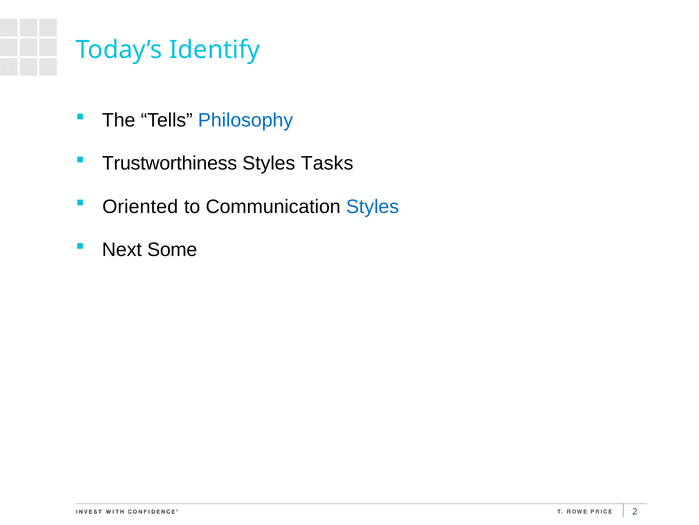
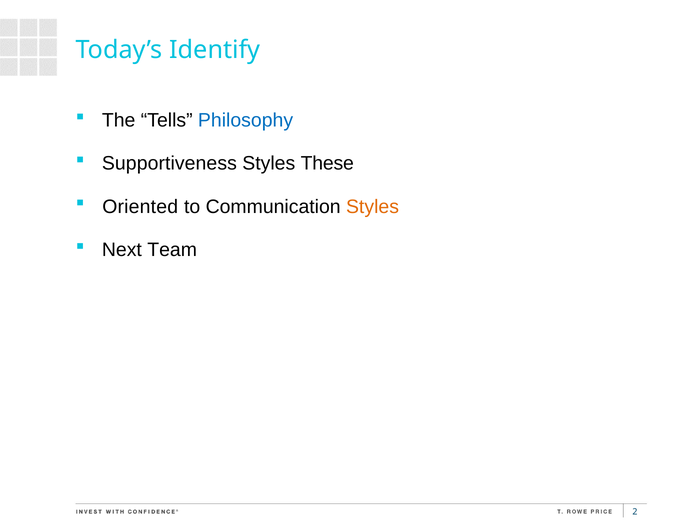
Trustworthiness: Trustworthiness -> Supportiveness (169, 163)
Tasks: Tasks -> These (327, 163)
Styles colour: blue -> orange (373, 206)
Some: Some -> Team (172, 249)
